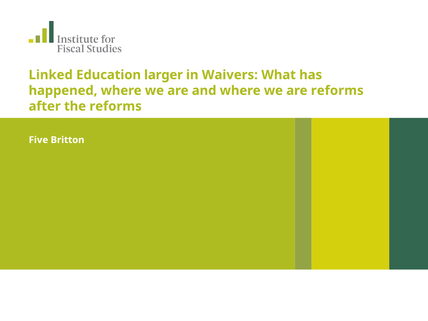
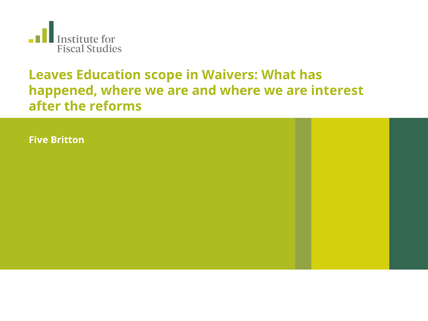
Linked: Linked -> Leaves (51, 75)
larger: larger -> scope (163, 75)
are reforms: reforms -> interest (337, 91)
